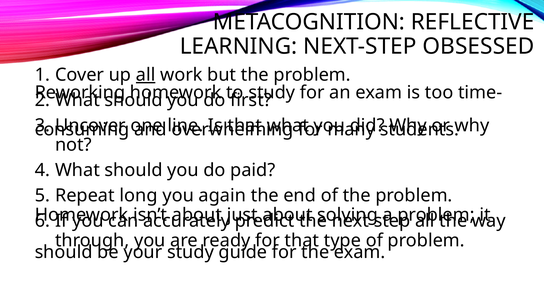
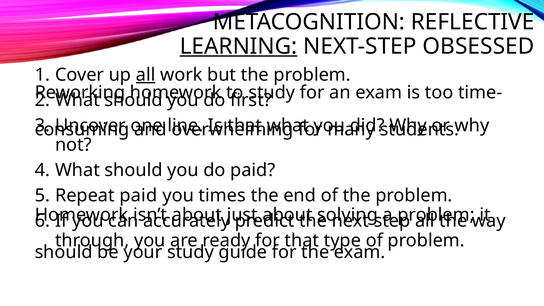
LEARNING underline: none -> present (239, 46)
Repeat long: long -> paid (138, 196)
again: again -> times (222, 196)
